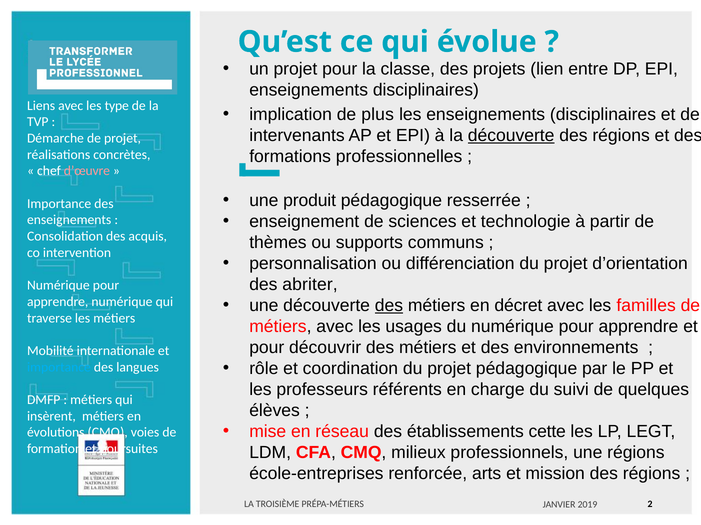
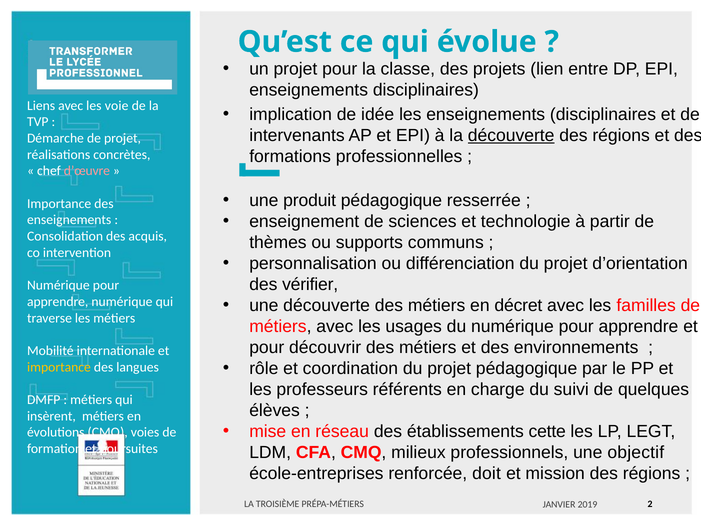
type: type -> voie (117, 106)
plus: plus -> idée (378, 115)
abriter: abriter -> vérifier (310, 285)
des underline: present -> none (389, 306)
importance colour: light blue -> yellow (59, 368)
une régions: régions -> objectif (636, 453)
arts: arts -> doit (487, 474)
